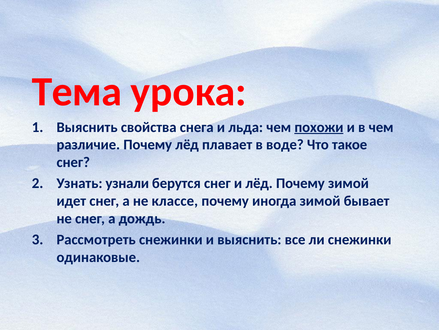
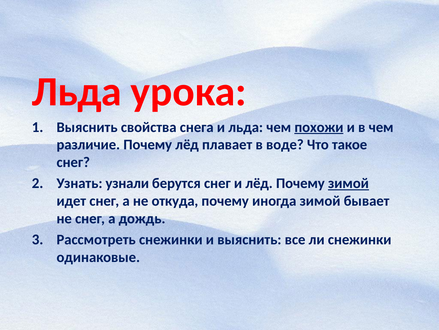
Тема: Тема -> Льда (77, 92)
зимой underline: none -> present (348, 183)
классе: классе -> откуда (175, 201)
